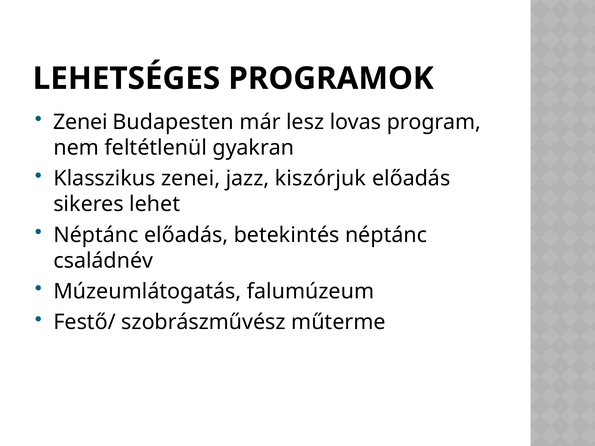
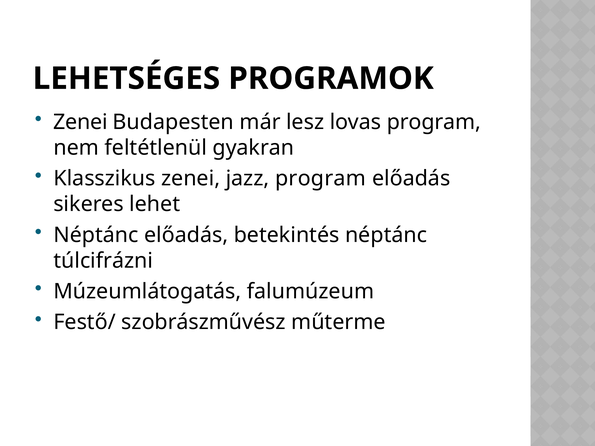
jazz kiszórjuk: kiszórjuk -> program (320, 179)
családnév: családnév -> túlcifrázni (103, 261)
